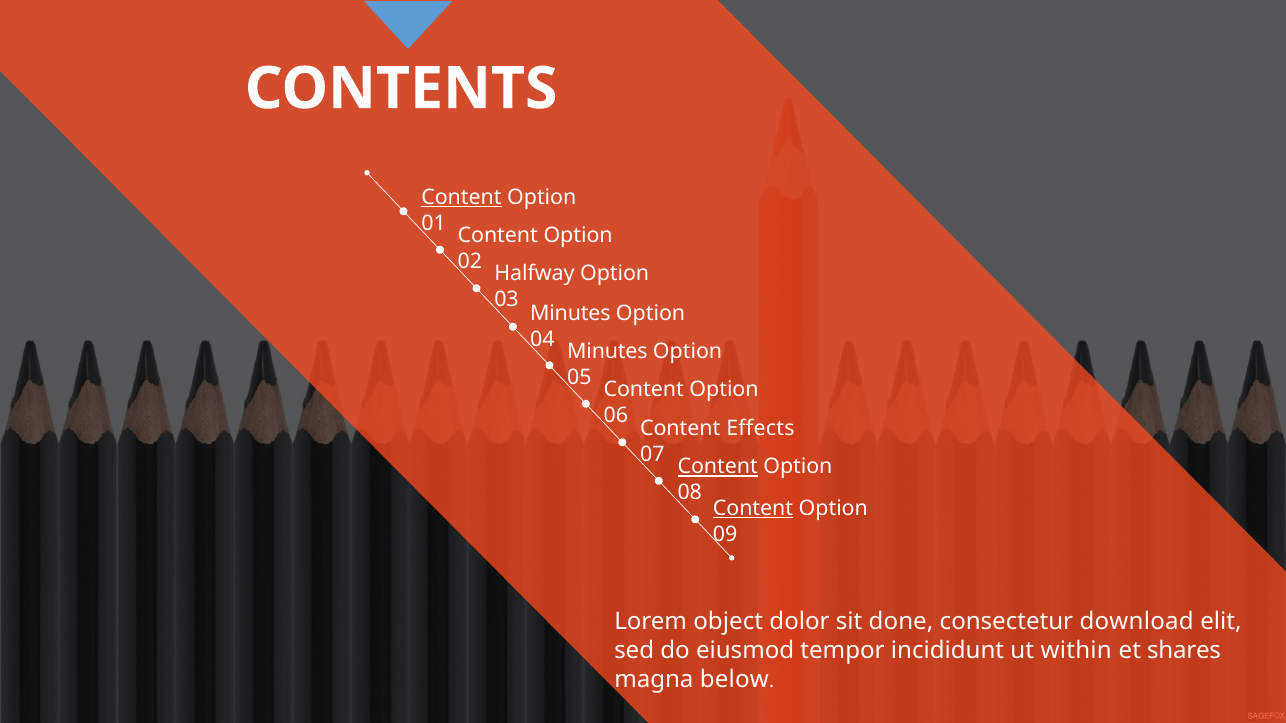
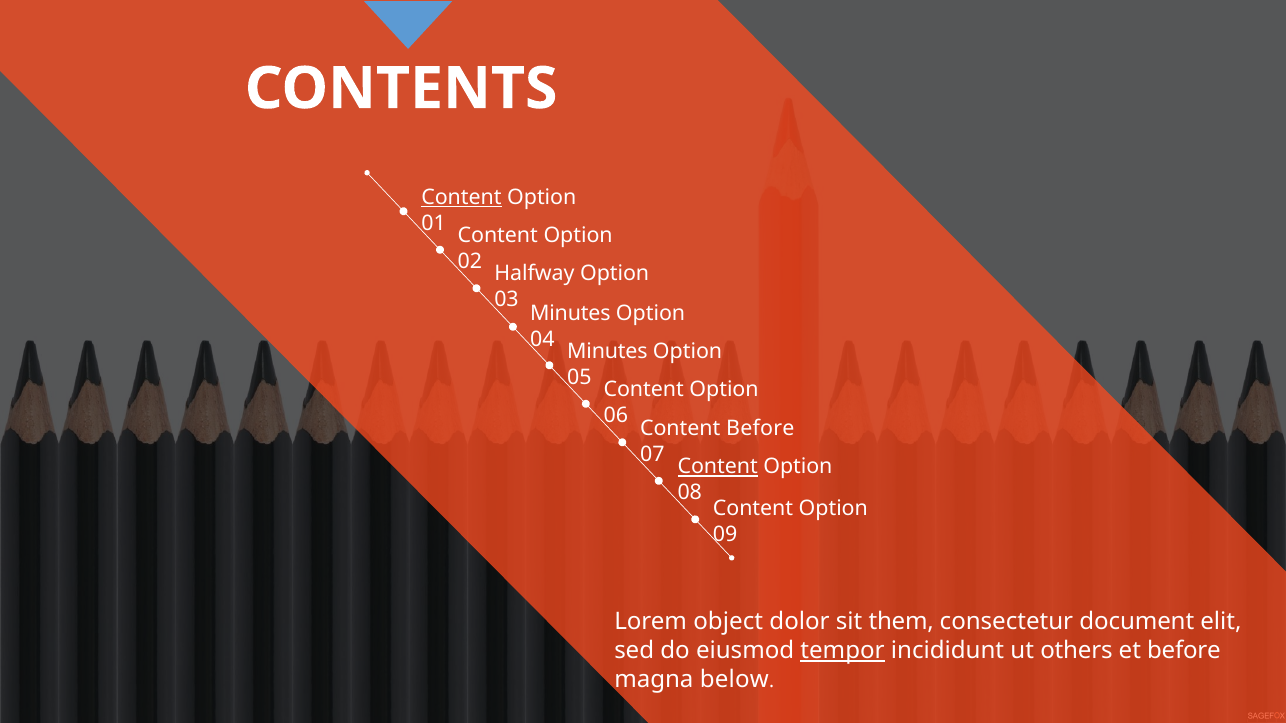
Content Effects: Effects -> Before (760, 429)
Content underline: present -> none (753, 509)
done: done -> them (901, 622)
download: download -> document (1137, 622)
tempor underline: none -> present (843, 651)
within: within -> others (1076, 651)
et shares: shares -> before (1184, 651)
